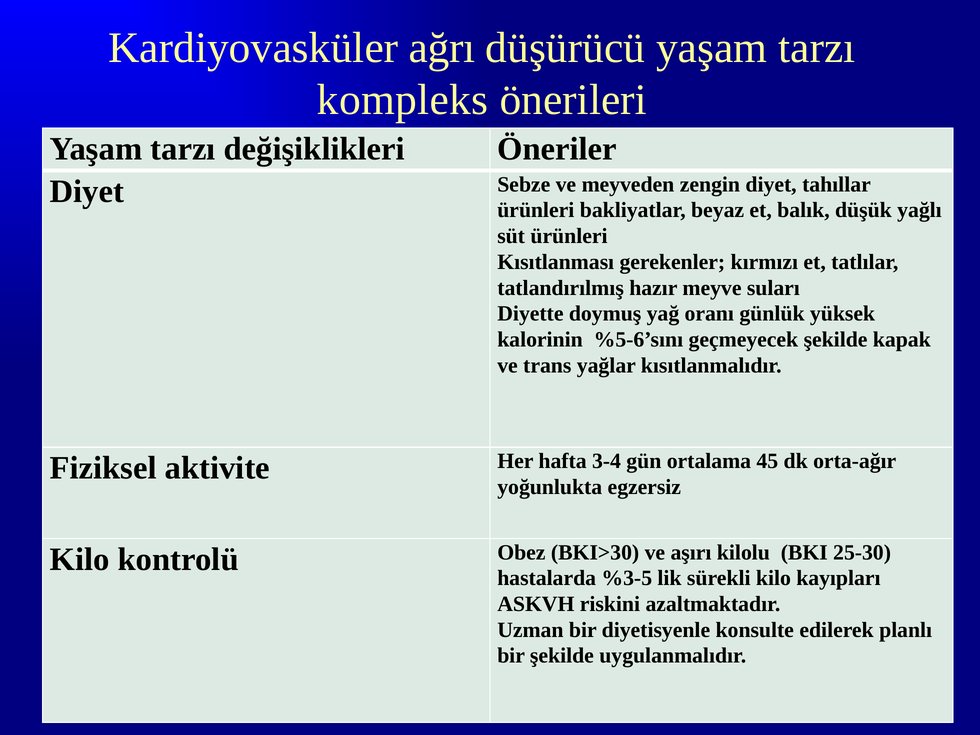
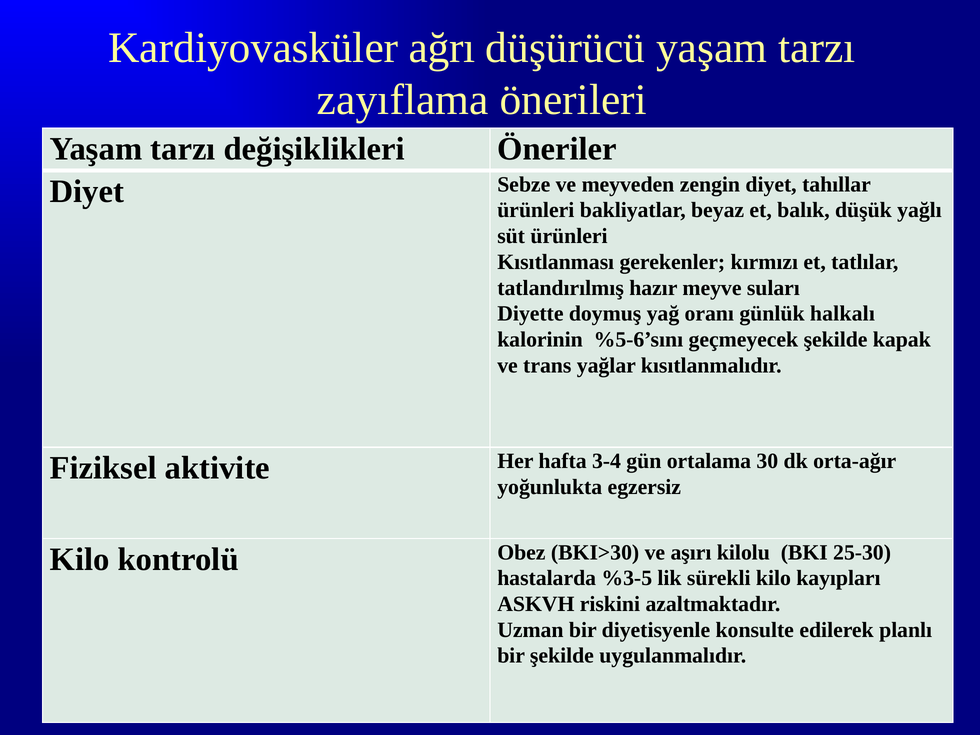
kompleks: kompleks -> zayıflama (403, 100)
yüksek: yüksek -> halkalı (842, 314)
45: 45 -> 30 (767, 461)
